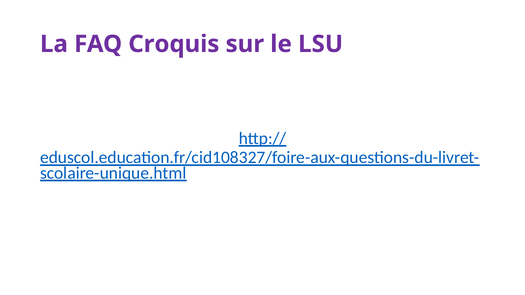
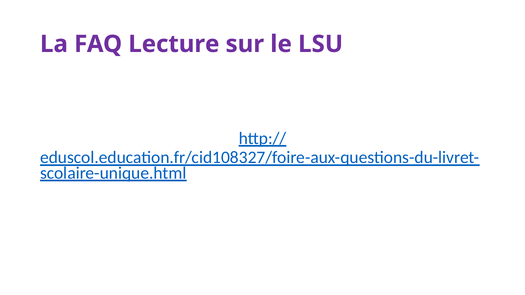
Croquis: Croquis -> Lecture (174, 44)
